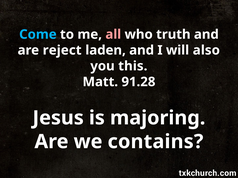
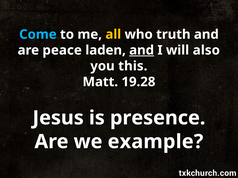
all colour: pink -> yellow (113, 34)
reject: reject -> peace (62, 50)
and underline: none -> present (142, 50)
91.28: 91.28 -> 19.28 (138, 82)
majoring: majoring -> presence (158, 118)
contains: contains -> example (155, 142)
